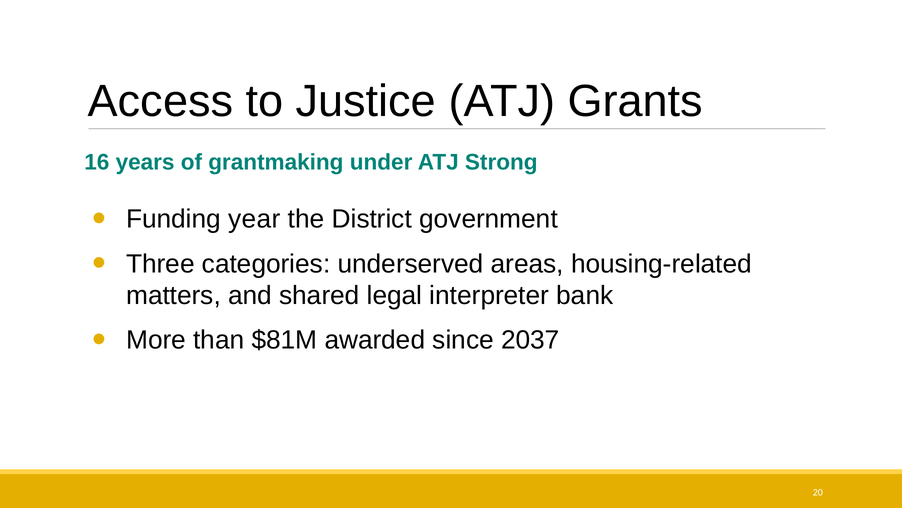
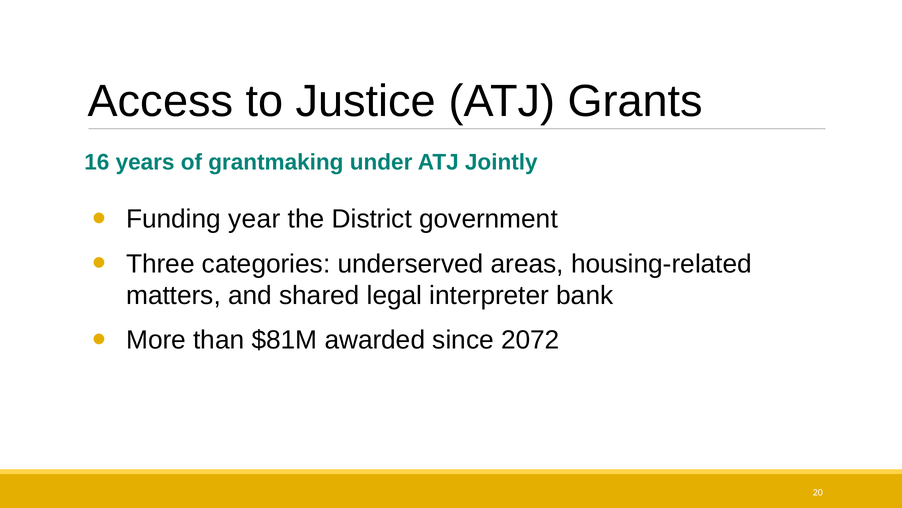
Strong: Strong -> Jointly (501, 162)
2037: 2037 -> 2072 (530, 340)
